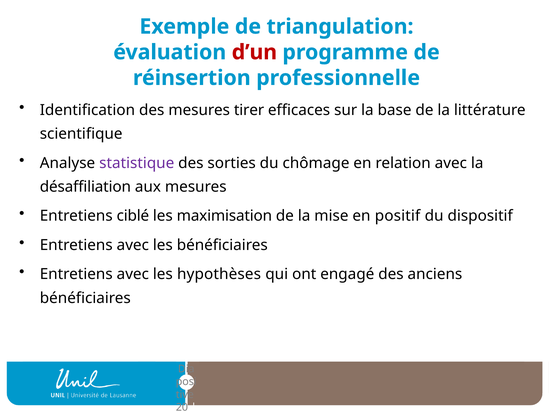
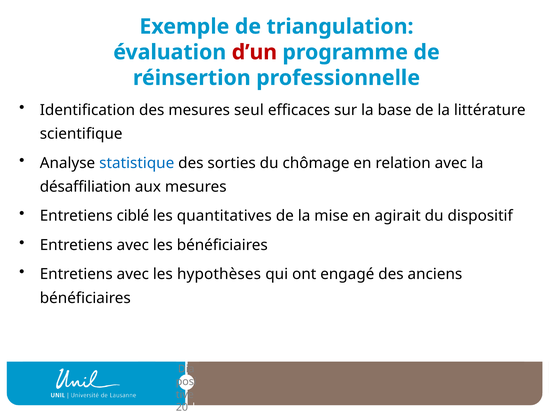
tirer: tirer -> seul (249, 110)
statistique colour: purple -> blue (137, 163)
maximisation: maximisation -> quantitatives (224, 216)
positif: positif -> agirait (398, 216)
